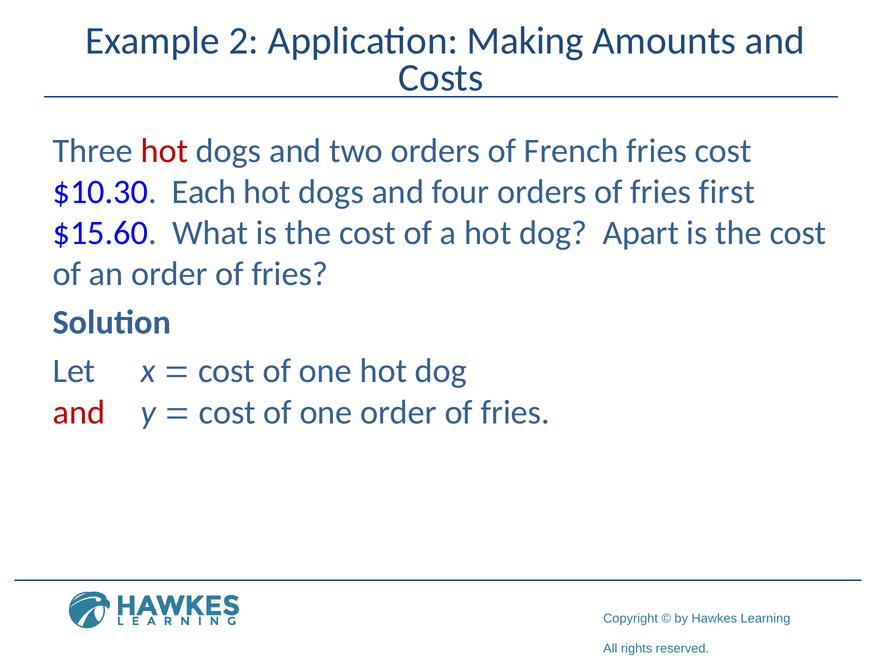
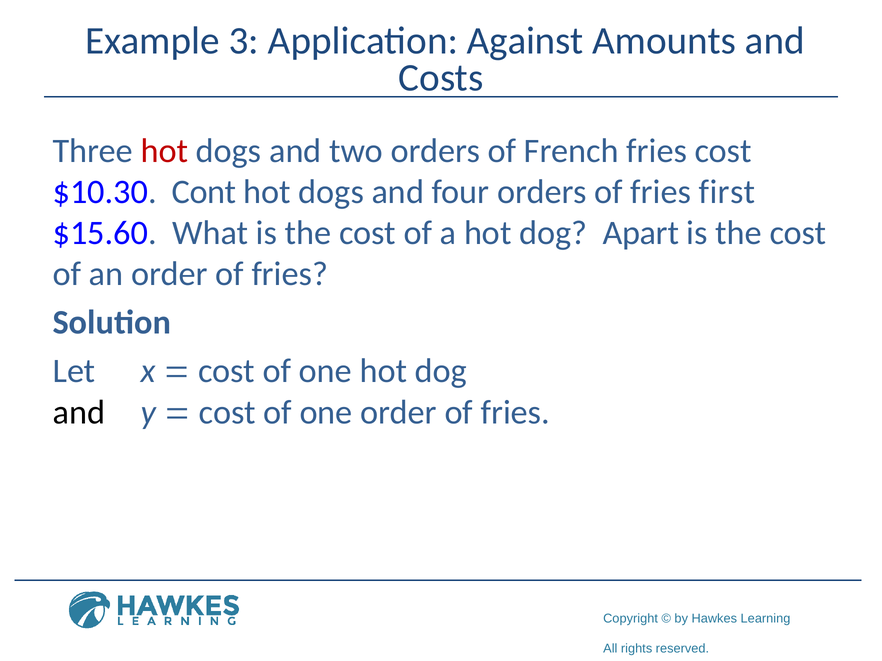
2: 2 -> 3 (244, 41)
Making: Making -> Against (525, 41)
Each: Each -> Cont (204, 192)
and colour: red -> black (79, 413)
